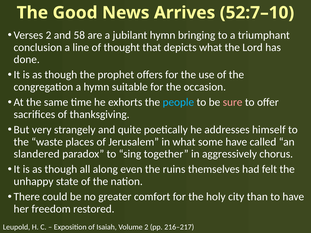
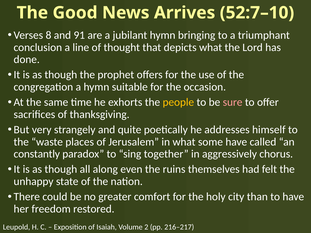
Verses 2: 2 -> 8 (48, 35)
58: 58 -> 91 (79, 35)
people colour: light blue -> yellow (178, 102)
slandered: slandered -> constantly (37, 154)
